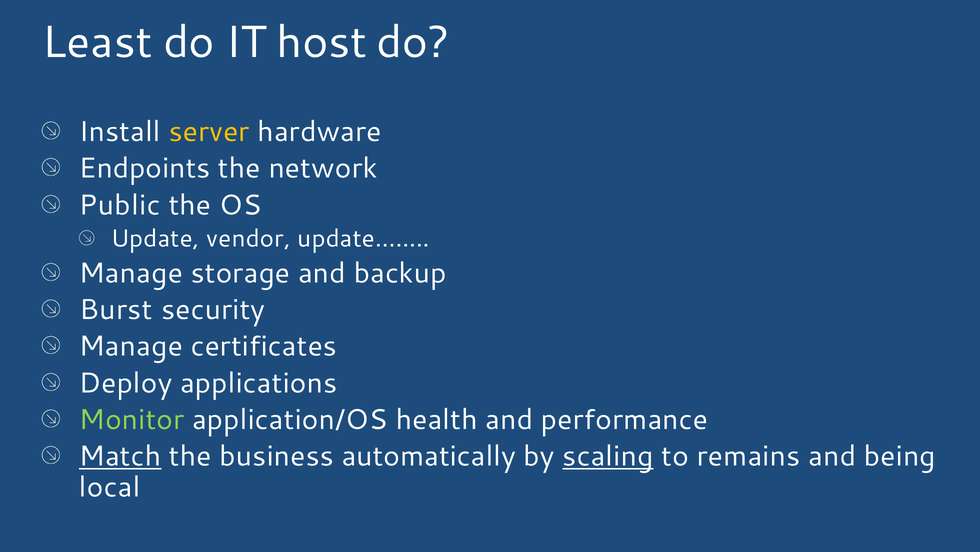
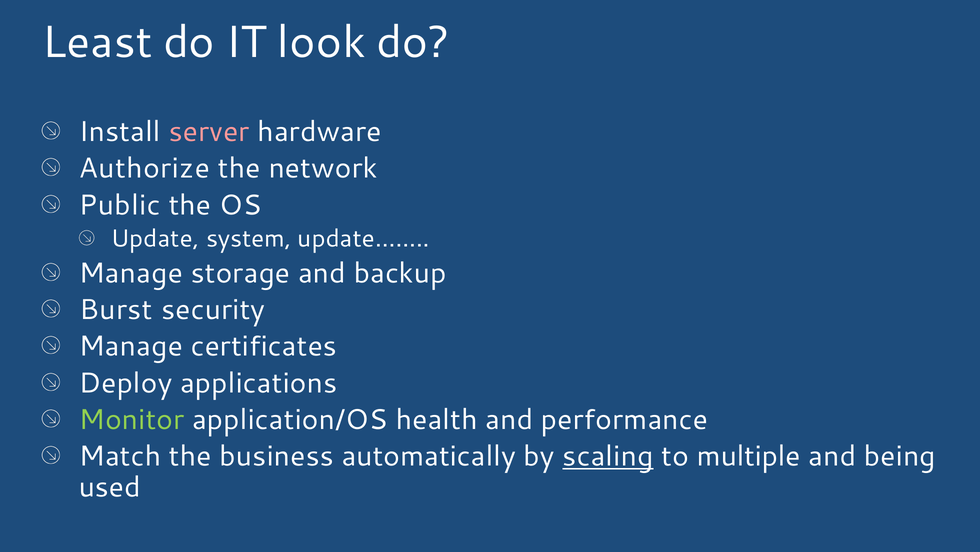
host: host -> look (321, 42)
server colour: yellow -> pink (209, 132)
Endpoints: Endpoints -> Authorize (144, 168)
vendor: vendor -> system (249, 239)
Match underline: present -> none (120, 456)
remains: remains -> multiple (749, 456)
local: local -> used (110, 487)
